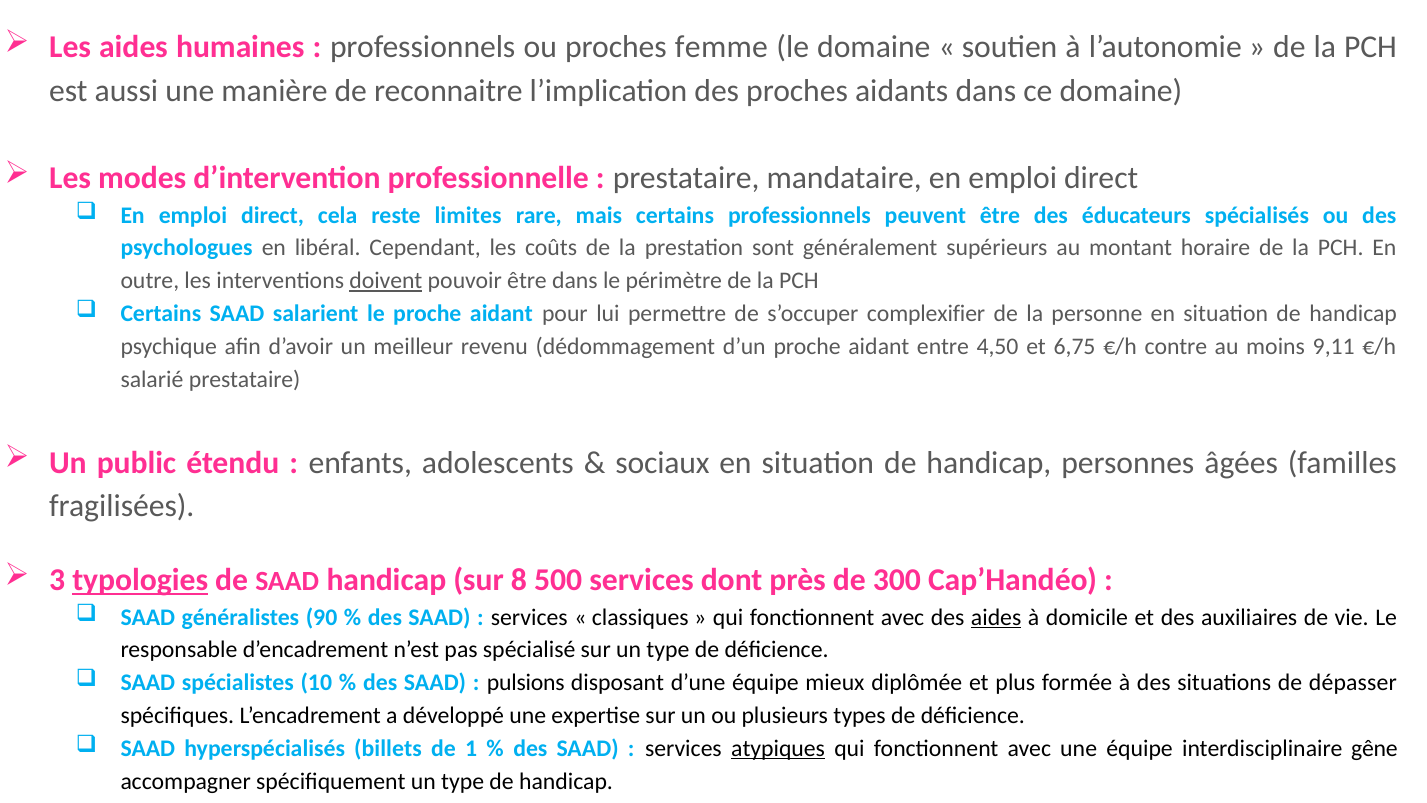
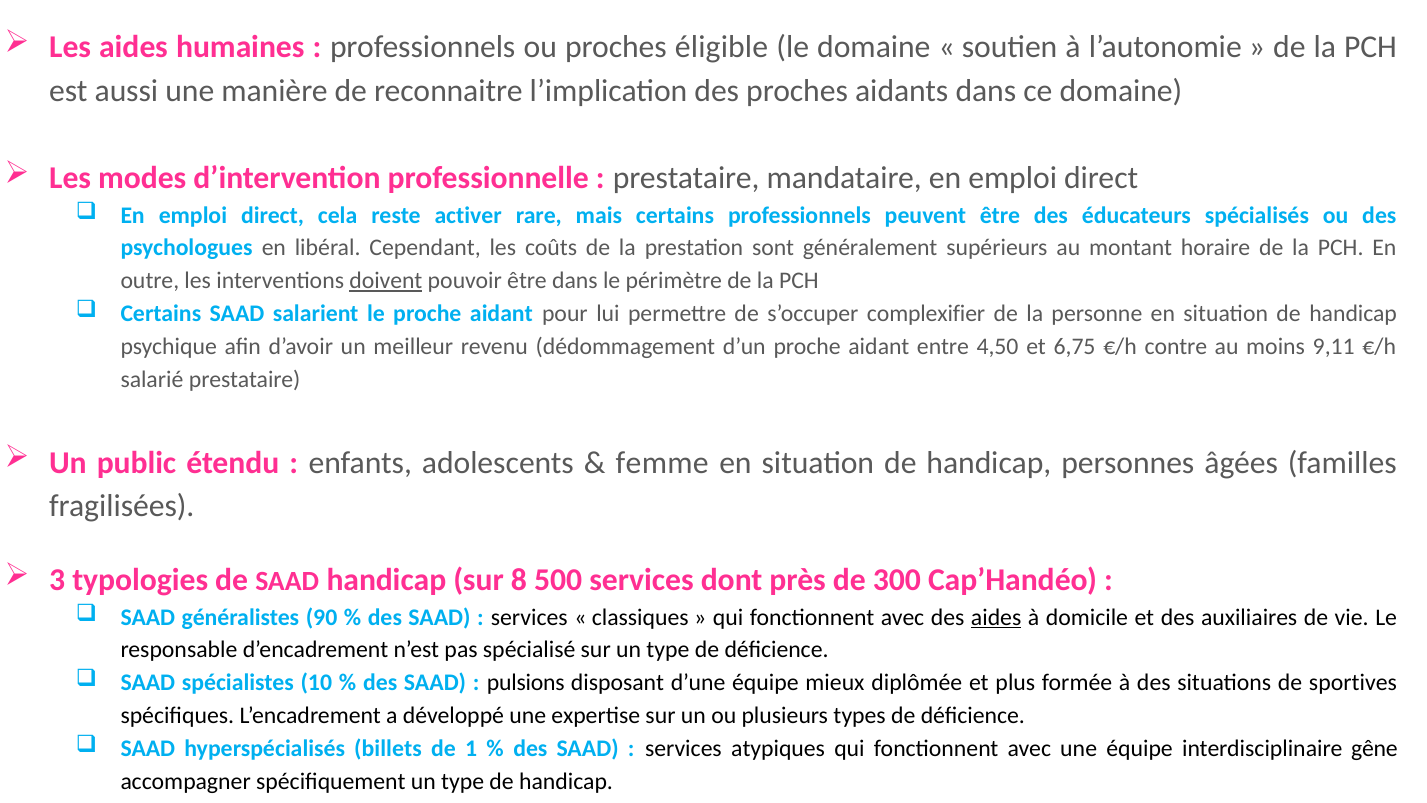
femme: femme -> éligible (722, 47)
limites: limites -> activer (468, 215)
sociaux: sociaux -> femme (662, 462)
typologies underline: present -> none (140, 580)
dépasser: dépasser -> sportives (1353, 683)
atypiques underline: present -> none (778, 748)
